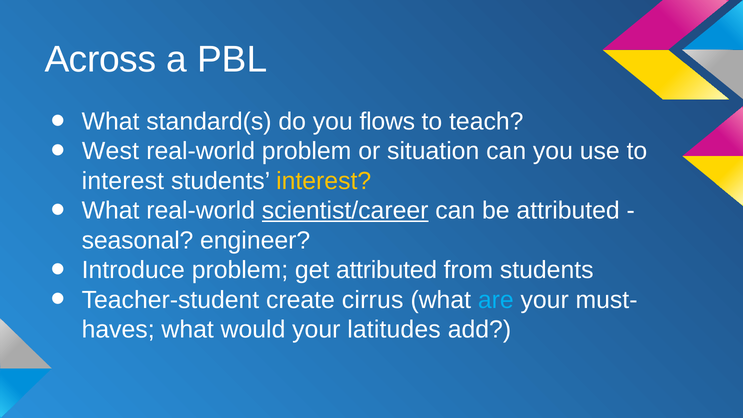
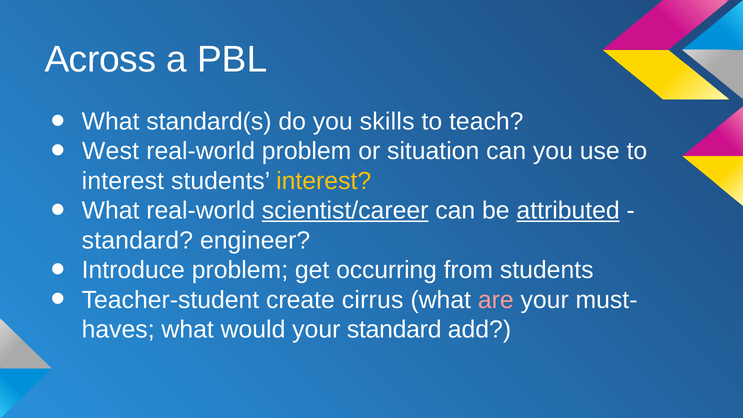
flows: flows -> skills (387, 122)
attributed underline: none -> present (568, 211)
seasonal: seasonal -> standard (137, 240)
get attributed: attributed -> occurring (387, 270)
are colour: light blue -> pink (496, 300)
your latitudes: latitudes -> standard (394, 330)
